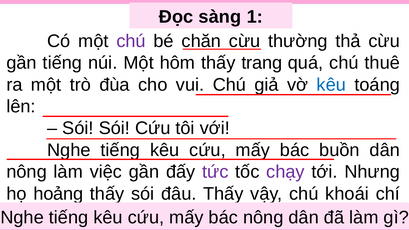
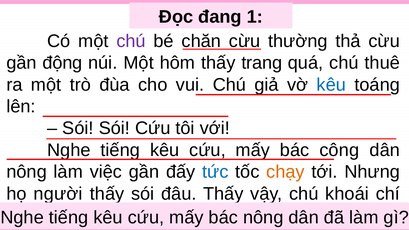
sàng: sàng -> đang (220, 17)
gần tiếng: tiếng -> động (62, 63)
bác buồn: buồn -> công (339, 150)
tức colour: purple -> blue (215, 172)
chạy colour: purple -> orange (285, 172)
hoảng: hoảng -> người (58, 194)
